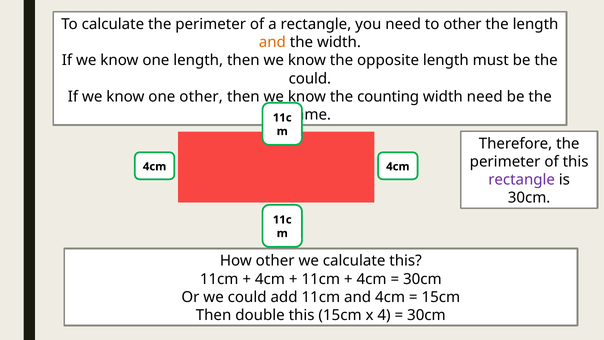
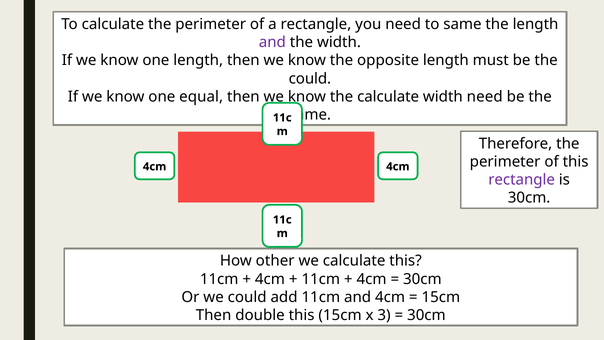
to other: other -> same (462, 24)
and colour: orange -> purple (272, 42)
one other: other -> equal (201, 97)
the counting: counting -> calculate (388, 97)
4: 4 -> 3 (384, 315)
